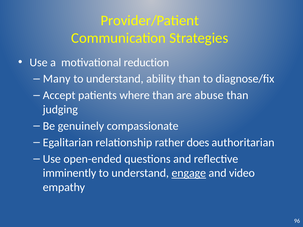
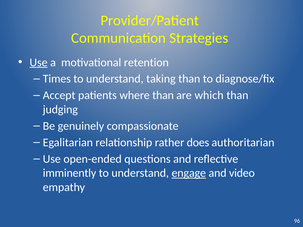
Use underline: none -> present (39, 62)
reduction: reduction -> retention (146, 62)
Many: Many -> Times (57, 79)
ability: ability -> taking (161, 79)
abuse: abuse -> which (209, 95)
